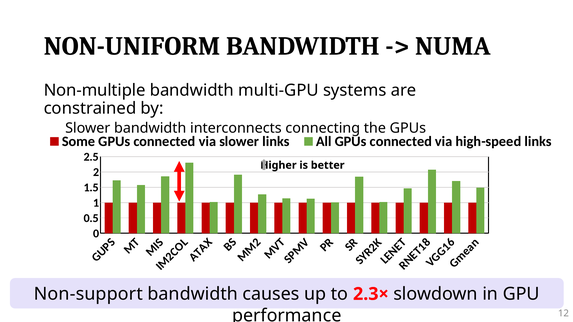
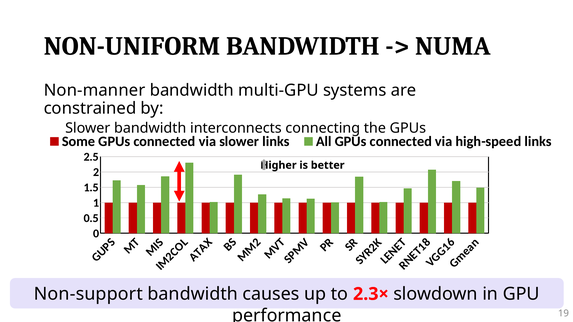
Non-multiple: Non-multiple -> Non-manner (94, 91)
12: 12 -> 19 (563, 314)
